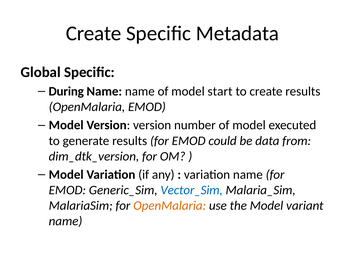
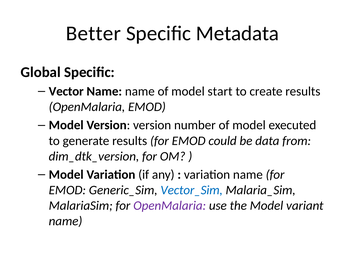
Create: Create -> Better (93, 33)
During: During -> Vector (66, 91)
OpenMalaria colour: orange -> purple (170, 205)
